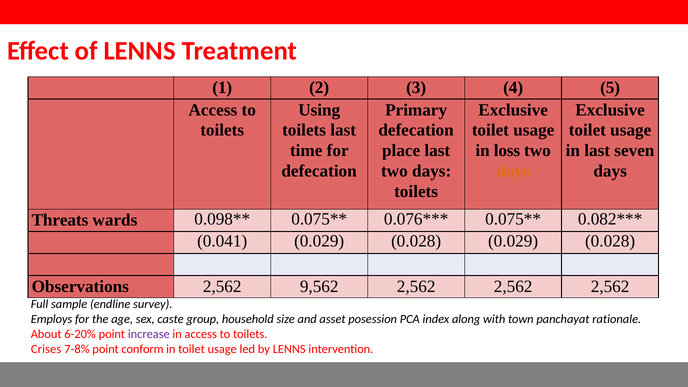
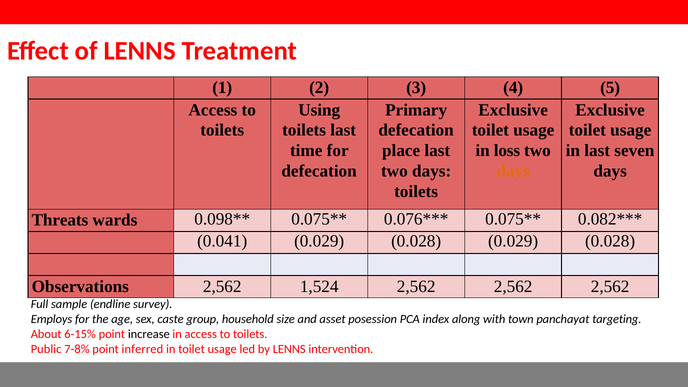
9,562: 9,562 -> 1,524 (319, 287)
rationale: rationale -> targeting (617, 319)
6-20%: 6-20% -> 6-15% (80, 334)
increase colour: purple -> black (149, 334)
Crises: Crises -> Public (46, 349)
conform: conform -> inferred (142, 349)
